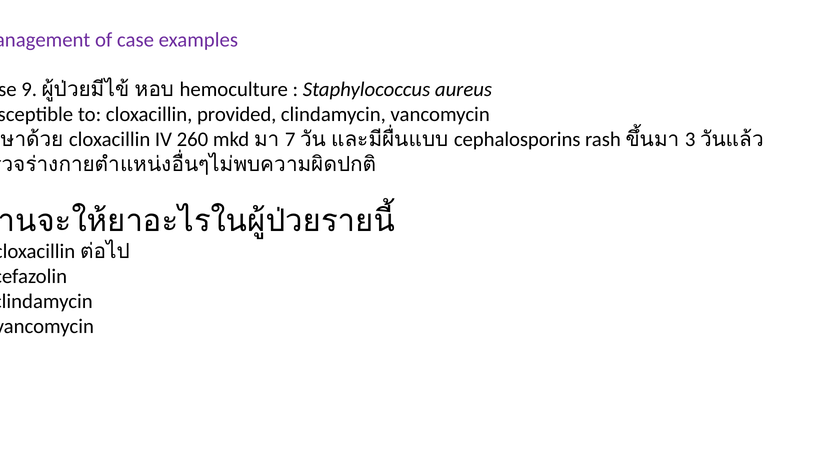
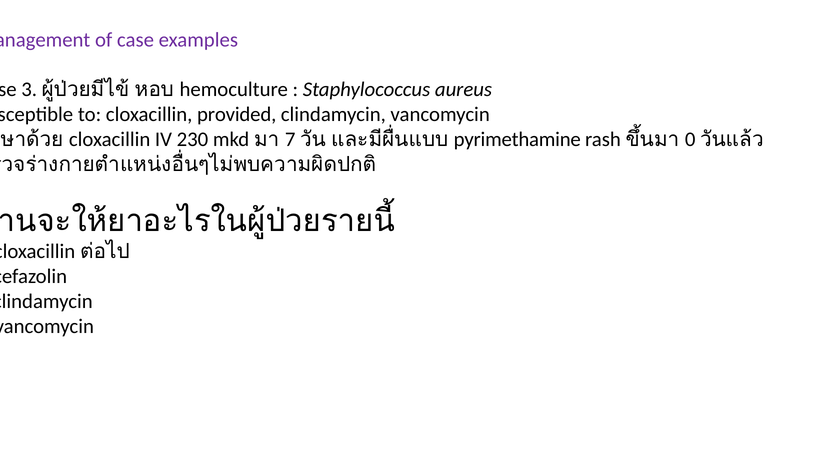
9: 9 -> 3 (29, 90)
260: 260 -> 230 (192, 140)
cephalosporins: cephalosporins -> pyrimethamine (517, 140)
3: 3 -> 0 (690, 140)
